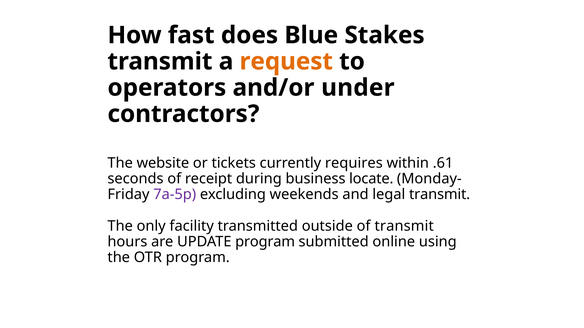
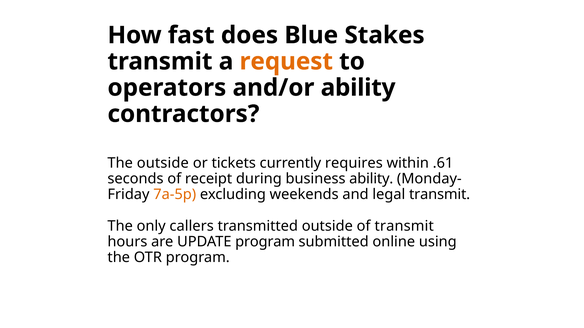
and/or under: under -> ability (358, 88)
The website: website -> outside (163, 163)
business locate: locate -> ability (371, 179)
7a-5p colour: purple -> orange (175, 195)
facility: facility -> callers (192, 226)
